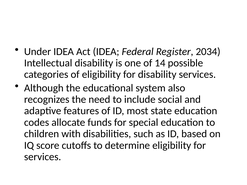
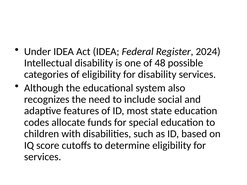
2034: 2034 -> 2024 (208, 52)
14: 14 -> 48 (160, 63)
